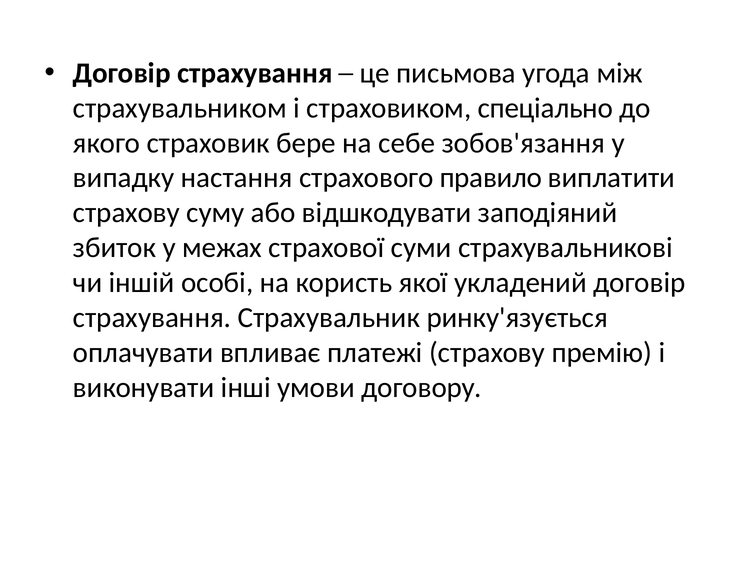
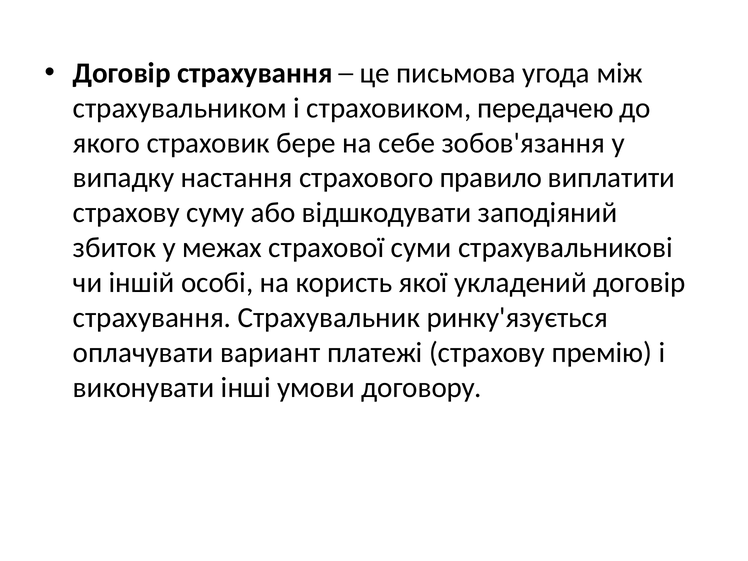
спеціально: спеціально -> передачею (545, 108)
впливає: впливає -> вариант (270, 353)
